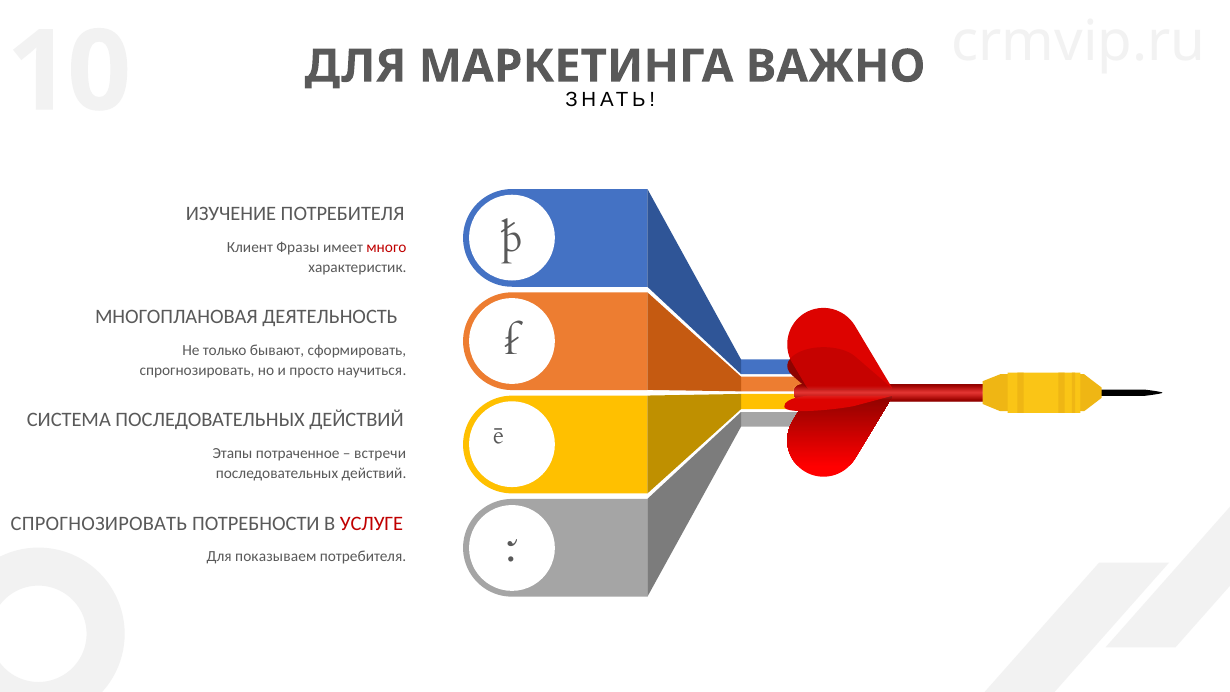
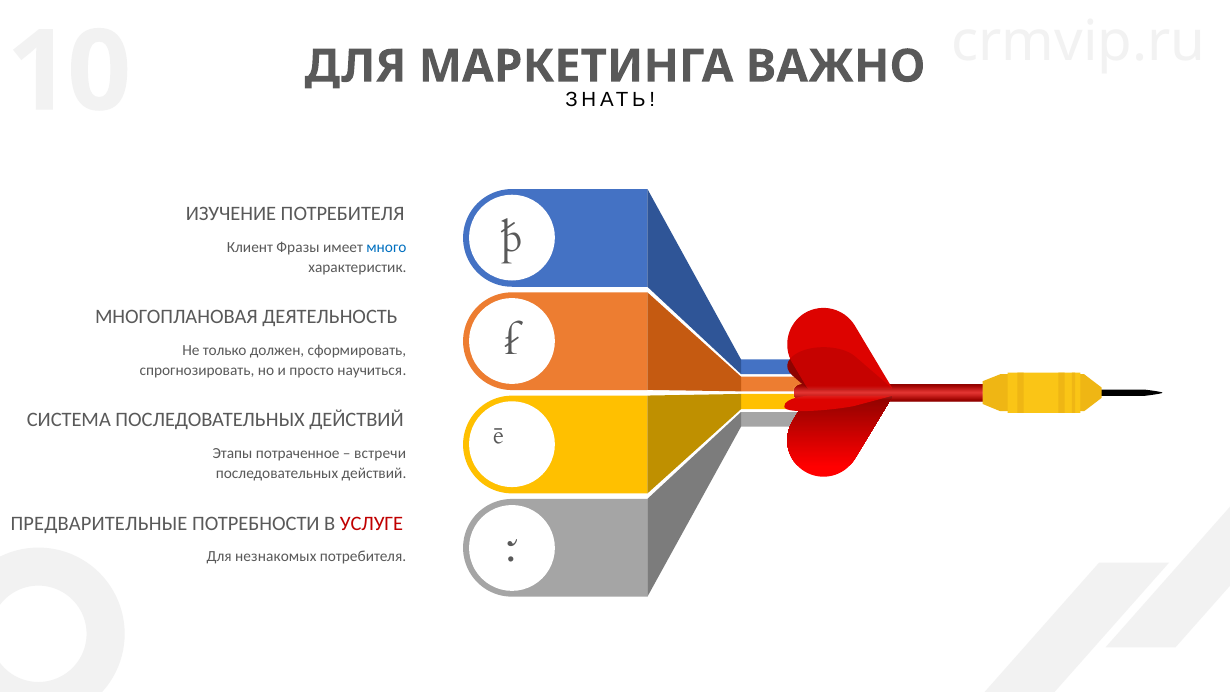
много colour: red -> blue (386, 247)
бывают: бывают -> должен (277, 350)
СПРОГНОЗИРОВАТЬ: СПРОГНОЗИРОВАТЬ -> ПРЕДВАРИТЕЛЬНЫЕ (99, 523)
показываем: показываем -> незнакомых (276, 557)
